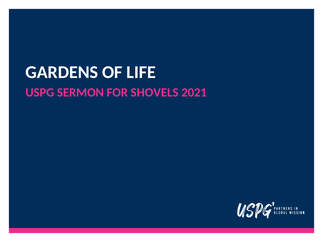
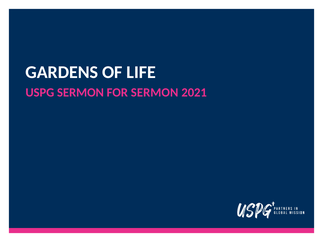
FOR SHOVELS: SHOVELS -> SERMON (155, 93)
